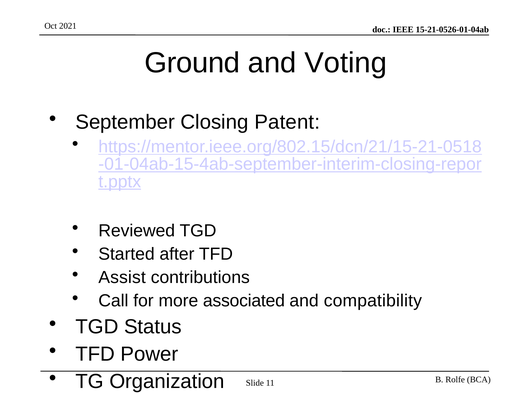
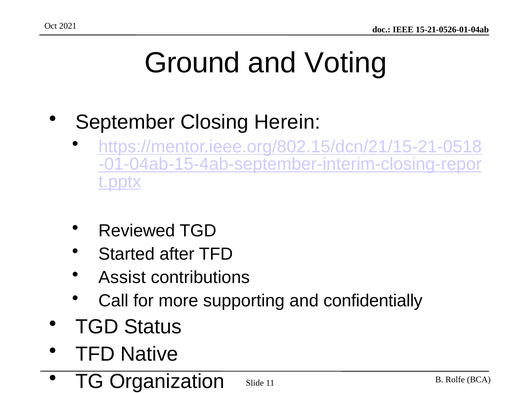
Patent: Patent -> Herein (287, 122)
associated: associated -> supporting (244, 301)
compatibility: compatibility -> confidentially (373, 301)
Power: Power -> Native (149, 354)
